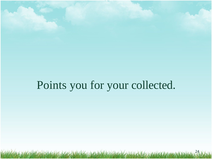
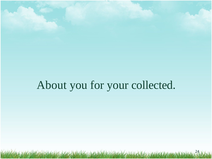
Points: Points -> About (52, 85)
